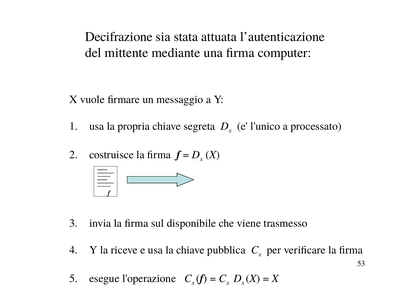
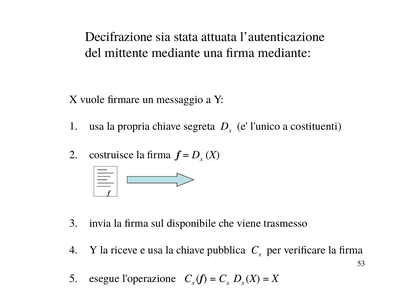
firma computer: computer -> mediante (284, 53)
processato: processato -> costituenti (316, 126)
